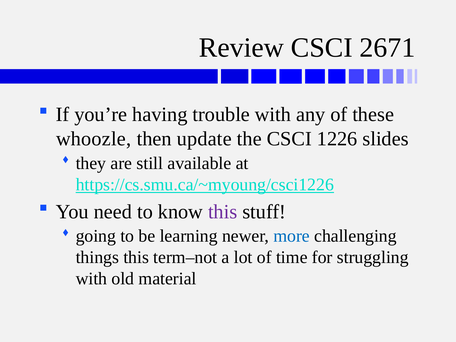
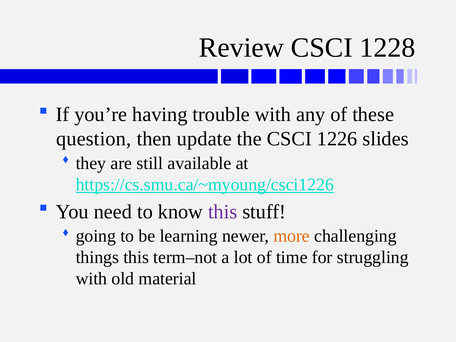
2671: 2671 -> 1228 (388, 48)
whoozle: whoozle -> question (94, 139)
more colour: blue -> orange (292, 236)
